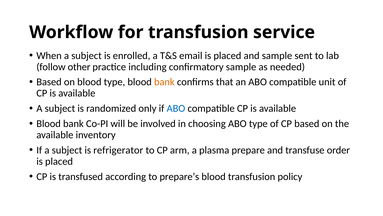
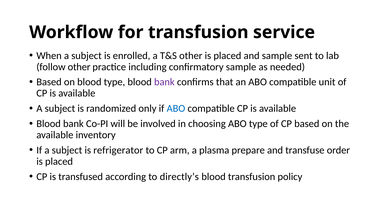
T&S email: email -> other (191, 55)
bank colour: orange -> purple (164, 82)
prepare’s: prepare’s -> directly’s (179, 176)
